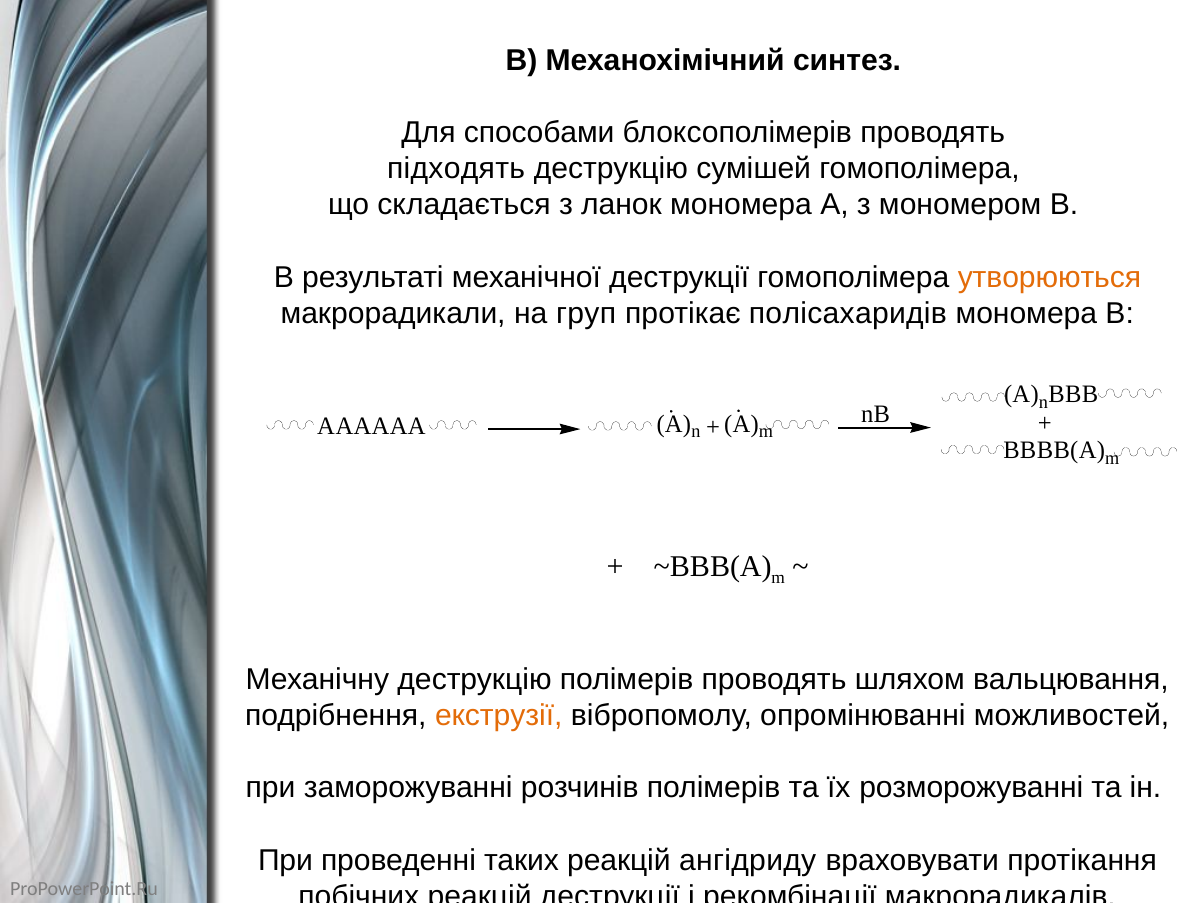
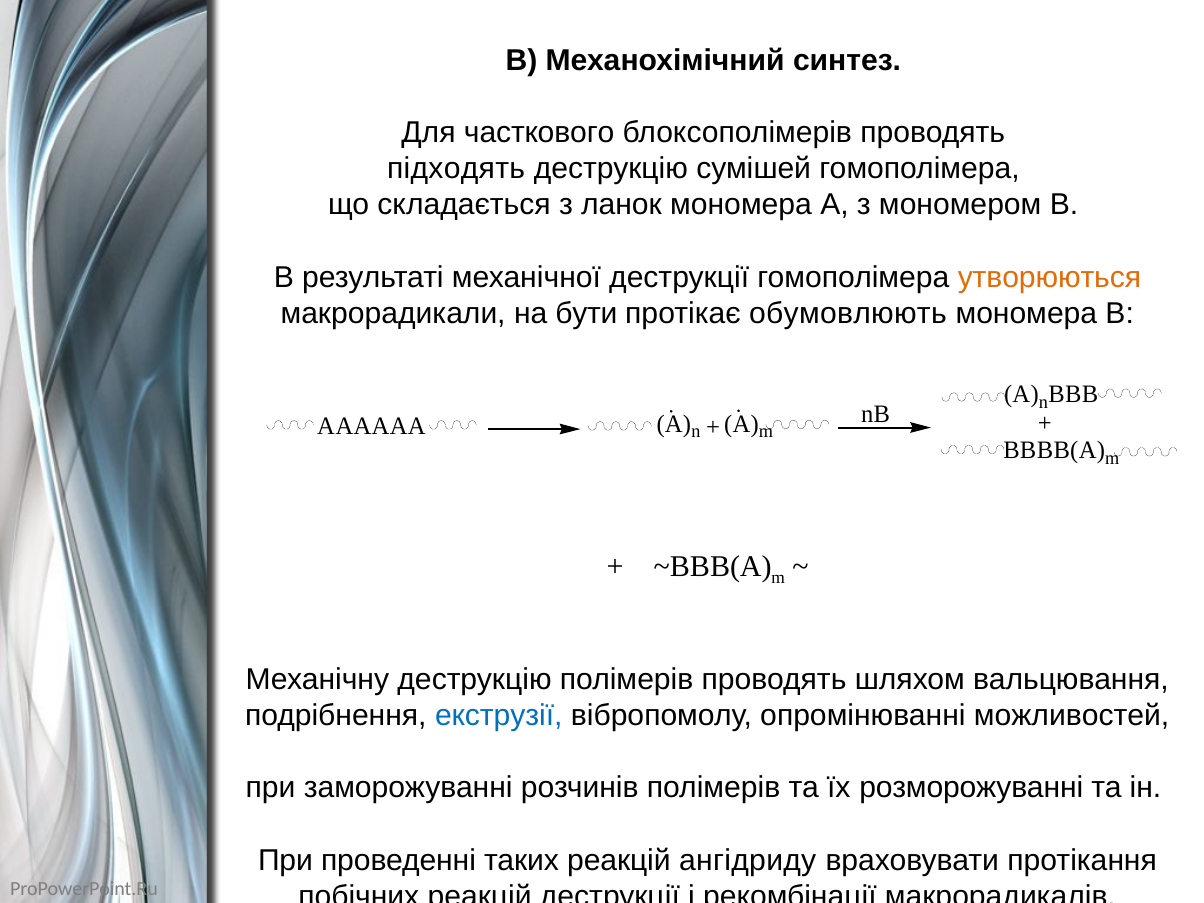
способами: способами -> часткового (539, 133)
груп: груп -> бути (586, 313)
полісахаридів: полісахаридів -> обумовлюють (848, 313)
екструзії colour: orange -> blue (499, 716)
